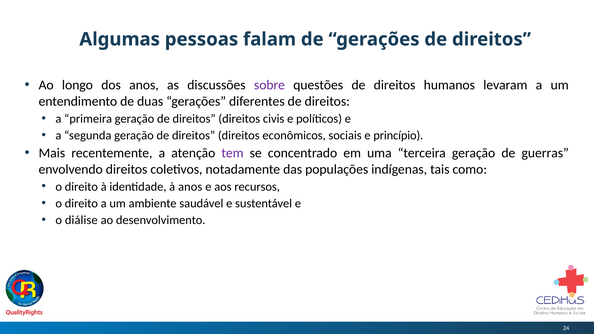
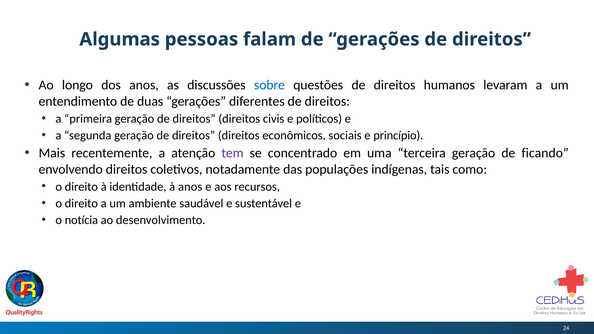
sobre colour: purple -> blue (269, 85)
guerras: guerras -> ficando (545, 153)
diálise: diálise -> notícia (81, 220)
